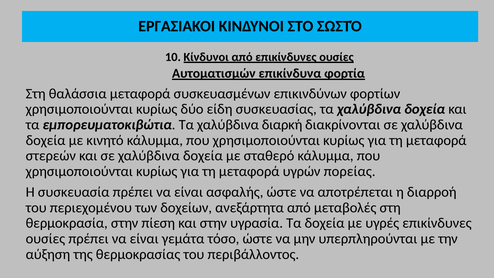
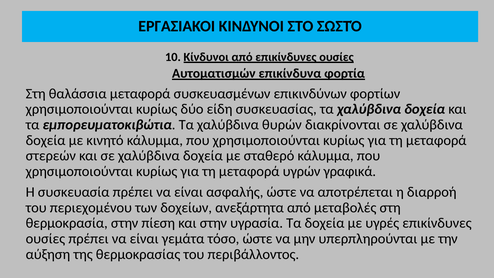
διαρκή: διαρκή -> θυρών (282, 125)
πορείας: πορείας -> γραφικά (350, 171)
